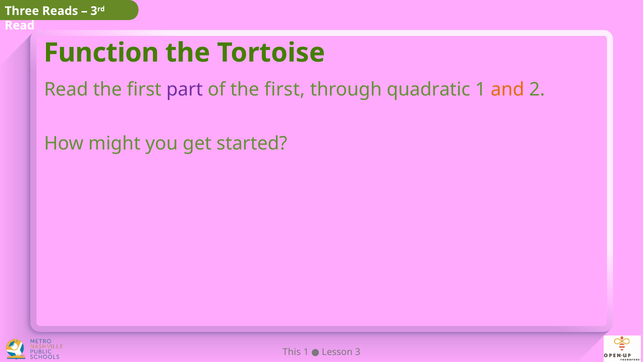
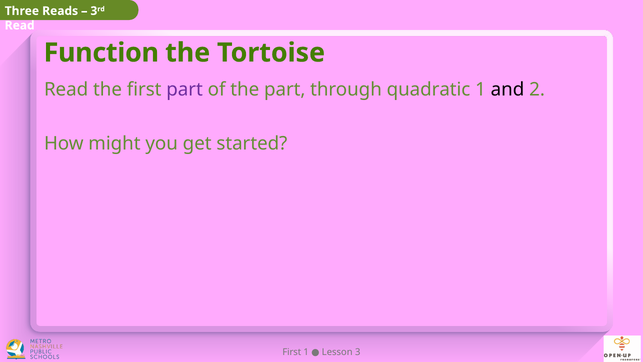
of the first: first -> part (285, 90)
and colour: orange -> black (508, 90)
This: This -> First (292, 352)
